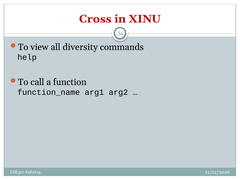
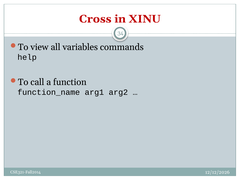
diversity: diversity -> variables (80, 47)
